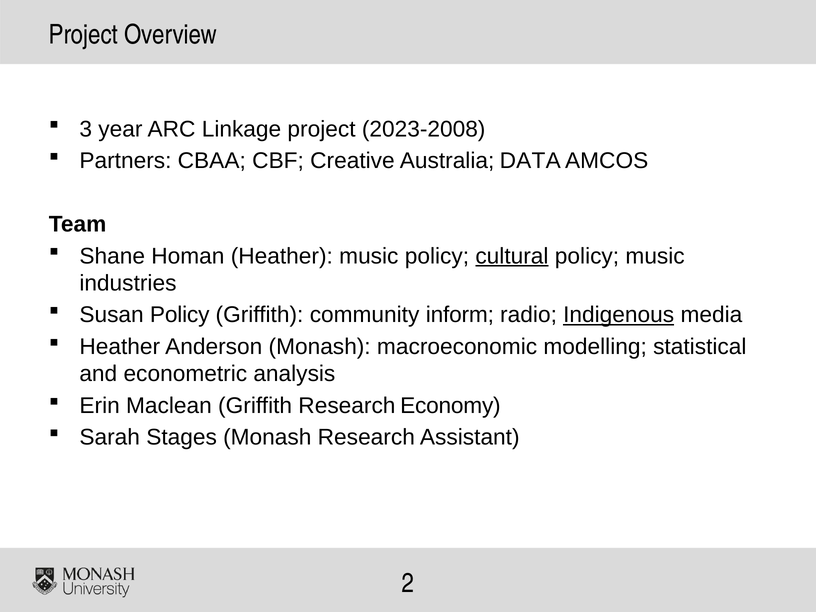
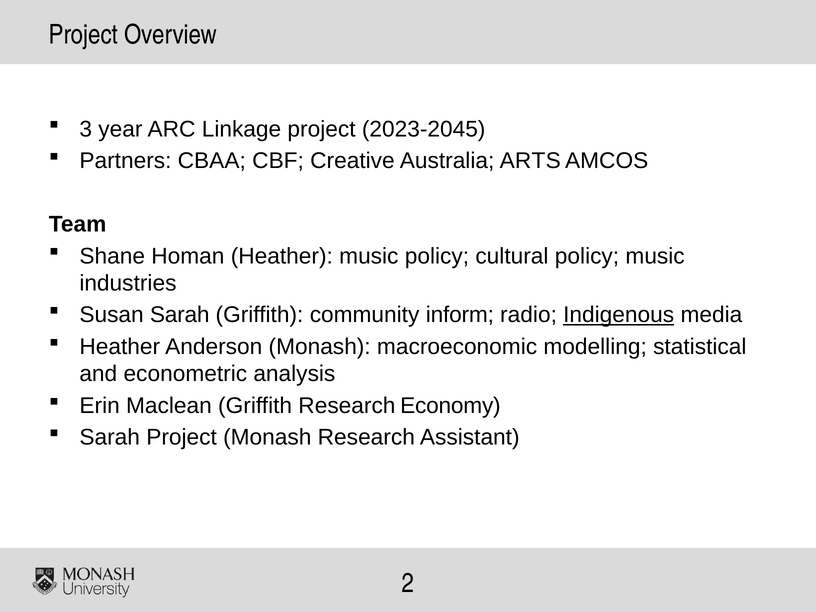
2023-2008: 2023-2008 -> 2023-2045 (424, 129)
DATA: DATA -> ARTS (530, 161)
cultural underline: present -> none (512, 256)
Susan Policy: Policy -> Sarah (180, 315)
Sarah Stages: Stages -> Project (182, 437)
